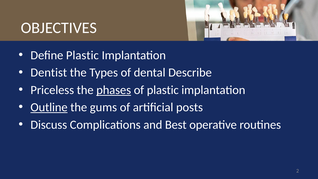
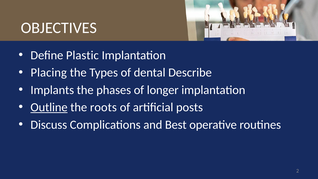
Dentist: Dentist -> Placing (49, 73)
Priceless: Priceless -> Implants (52, 90)
phases underline: present -> none (114, 90)
of plastic: plastic -> longer (163, 90)
gums: gums -> roots (103, 107)
